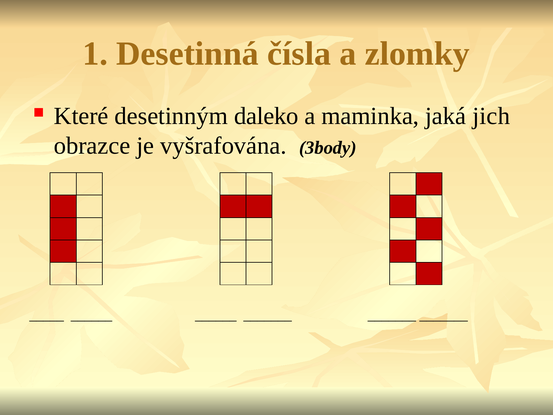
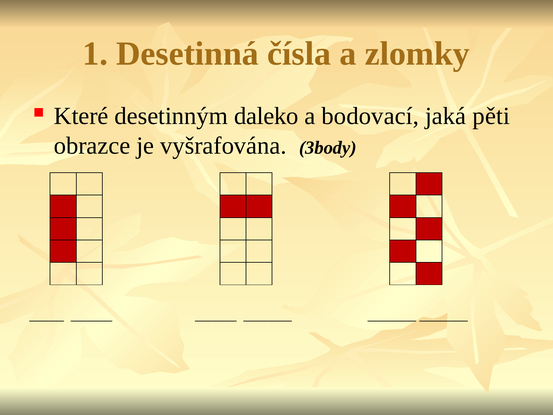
maminka: maminka -> bodovací (370, 116)
jich: jich -> pěti (491, 116)
